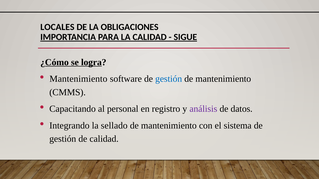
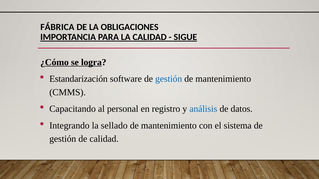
LOCALES: LOCALES -> FÁBRICA (57, 27)
Mantenimiento: Mantenimiento -> Estandarización (78, 79)
análisis colour: purple -> blue (203, 109)
